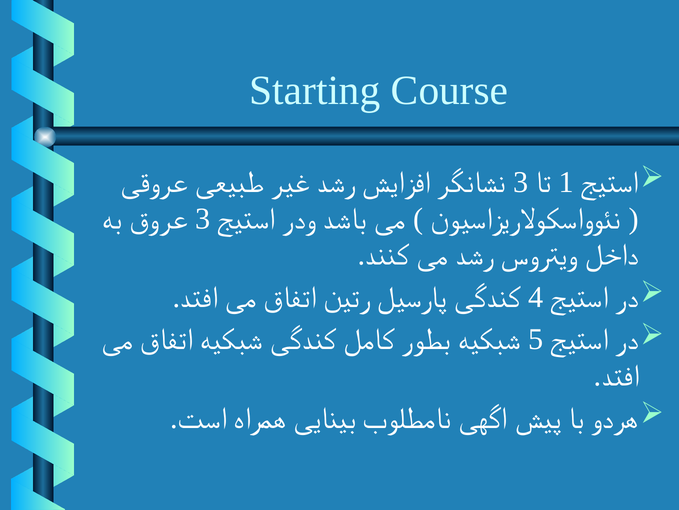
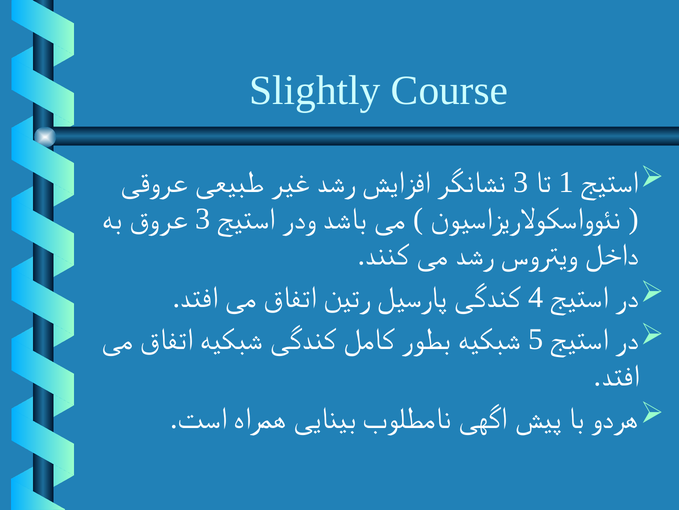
Starting: Starting -> Slightly (315, 91)
